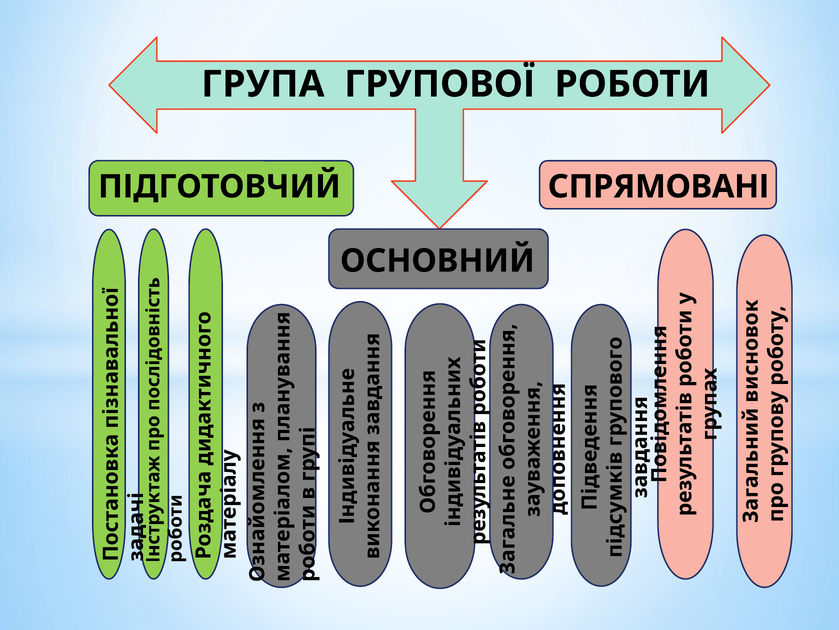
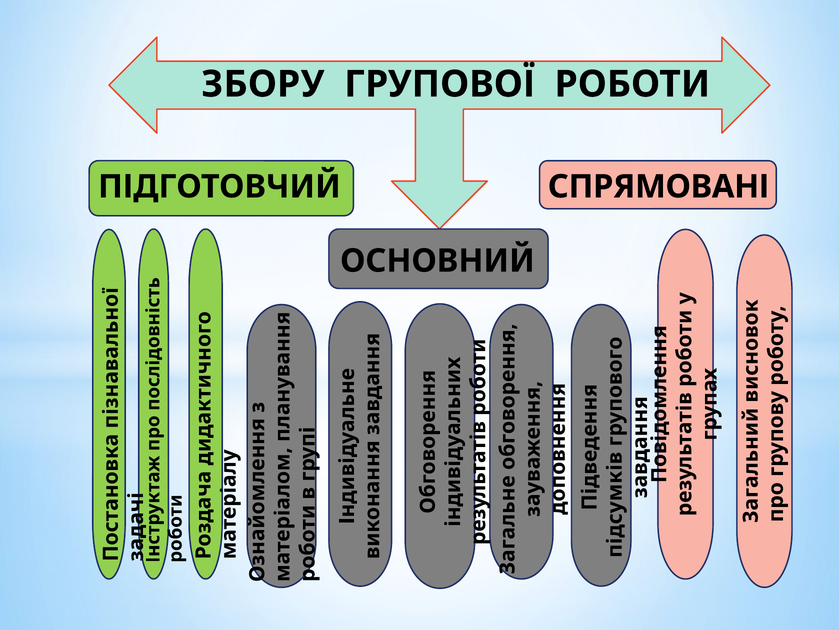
ГРУПА: ГРУПА -> ЗБОРУ (263, 84)
